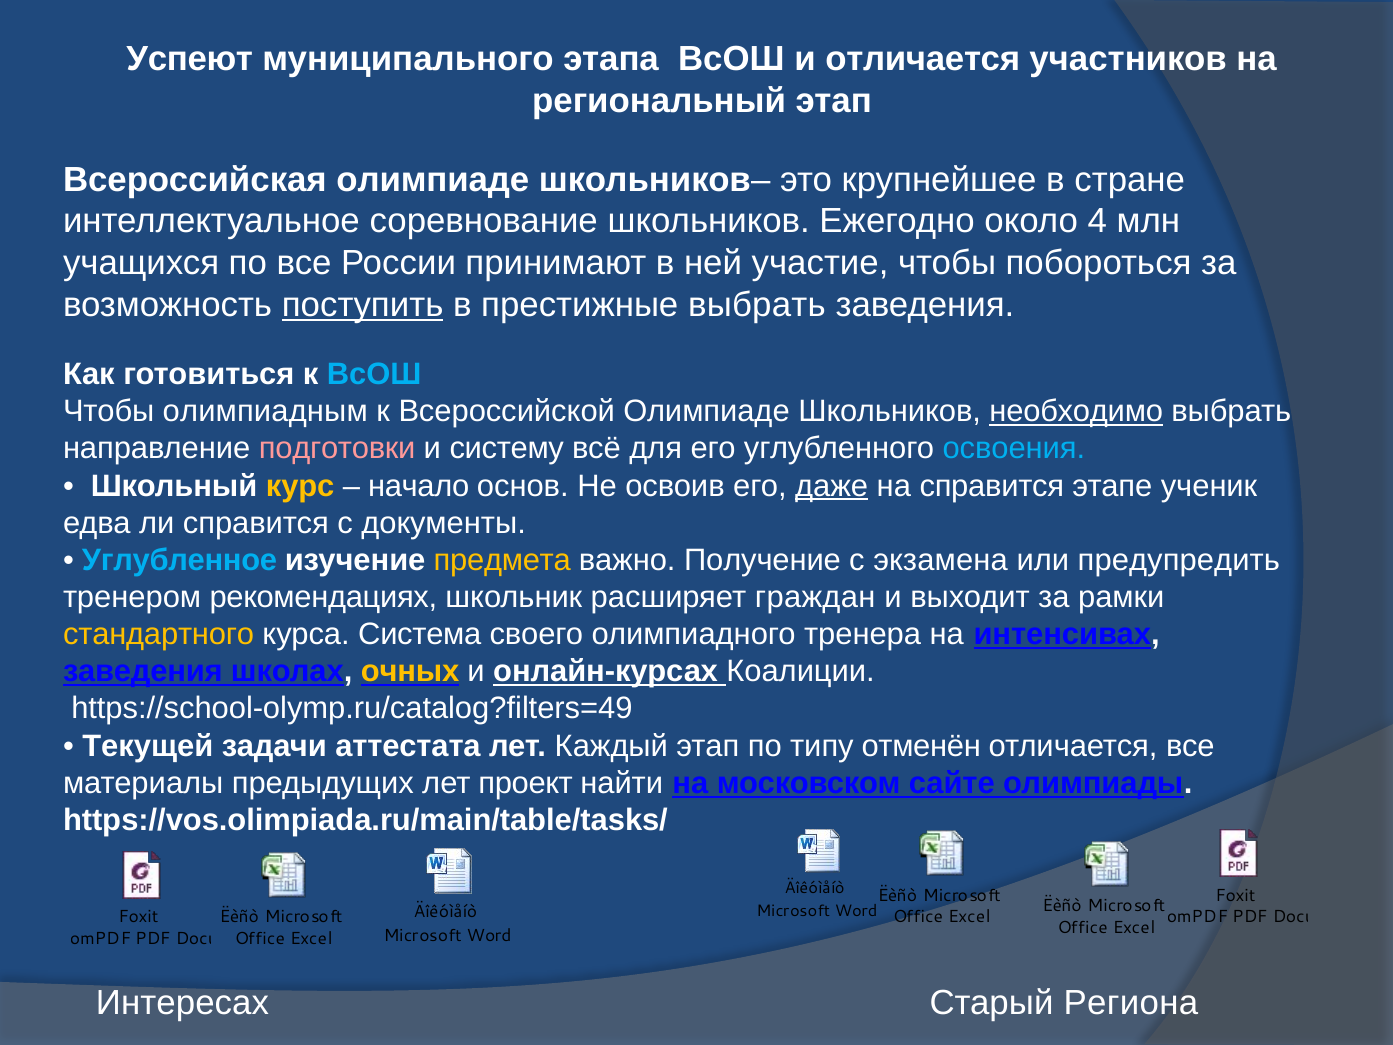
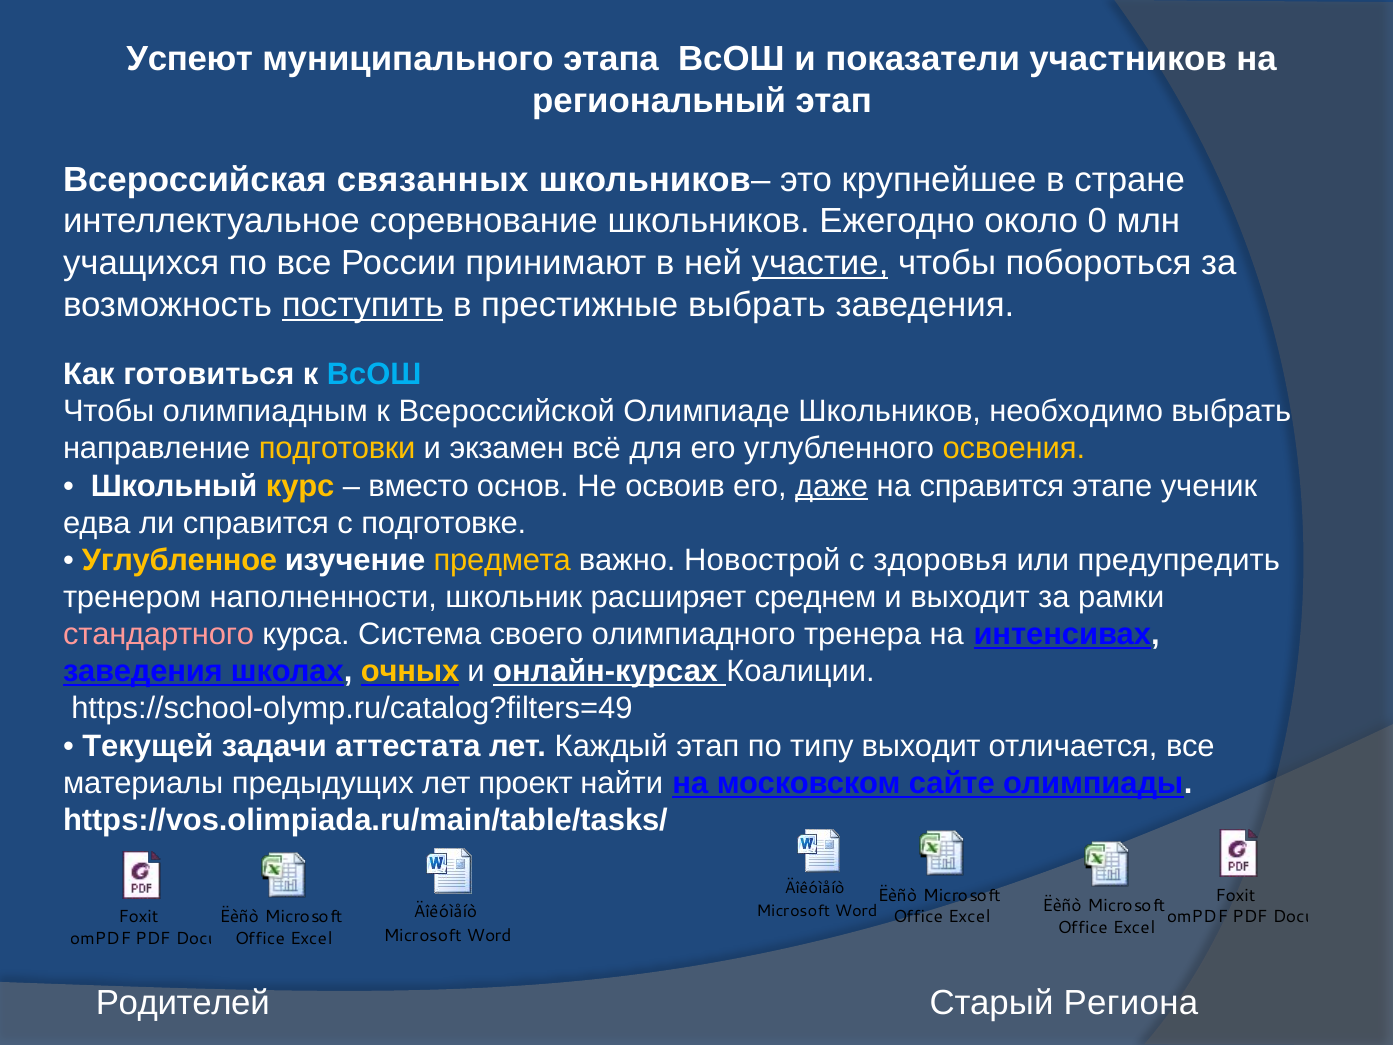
и отличается: отличается -> показатели (923, 59)
Всероссийская олимпиаде: олимпиаде -> связанных (433, 180)
4: 4 -> 0 (1097, 221)
участие underline: none -> present (820, 263)
необходимо underline: present -> none (1076, 412)
подготовки colour: pink -> yellow (337, 449)
систему: систему -> экзамен (507, 449)
освоения colour: light blue -> yellow (1014, 449)
начало: начало -> вместо (419, 486)
документы: документы -> подготовке (444, 523)
Углубленное colour: light blue -> yellow (180, 560)
Получение: Получение -> Новострой (762, 560)
экзамена: экзамена -> здоровья (941, 560)
рекомендациях: рекомендациях -> наполненности (323, 597)
граждан: граждан -> среднем (815, 597)
стандартного colour: yellow -> pink (159, 634)
типу отменён: отменён -> выходит (921, 746)
Интересах: Интересах -> Родителей (183, 1002)
